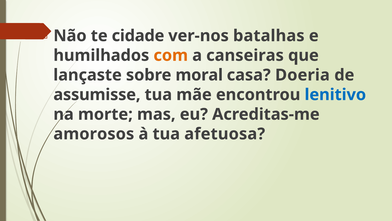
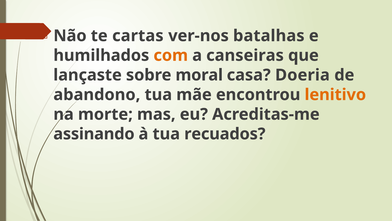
cidade: cidade -> cartas (138, 36)
assumisse: assumisse -> abandono (97, 94)
lenitivo colour: blue -> orange (335, 94)
amorosos: amorosos -> assinando (94, 134)
afetuosa: afetuosa -> recuados (225, 134)
